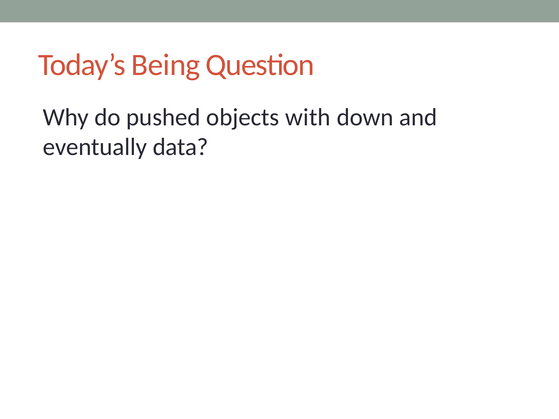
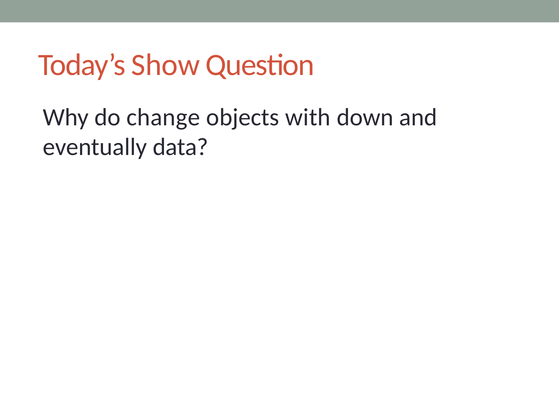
Being: Being -> Show (166, 65)
pushed: pushed -> change (163, 117)
